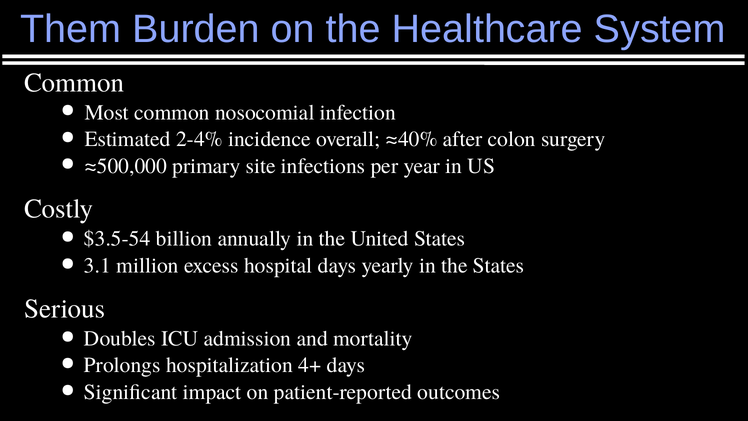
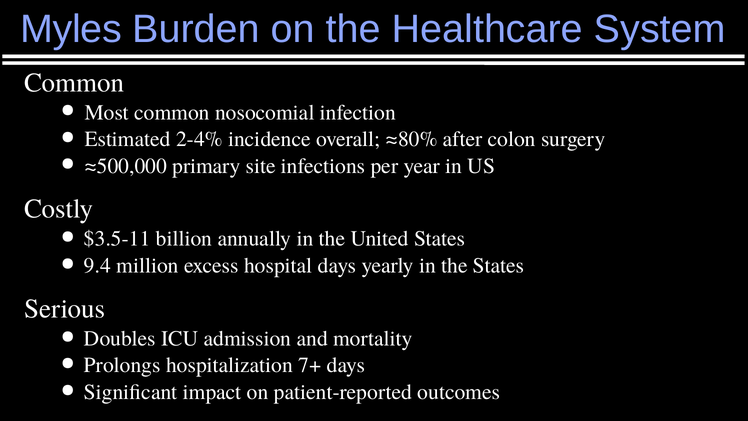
Them: Them -> Myles (71, 29)
≈40%: ≈40% -> ≈80% (412, 139)
$3.5-54: $3.5-54 -> $3.5-11 (117, 239)
3.1: 3.1 -> 9.4 (97, 265)
4+: 4+ -> 7+ (310, 365)
